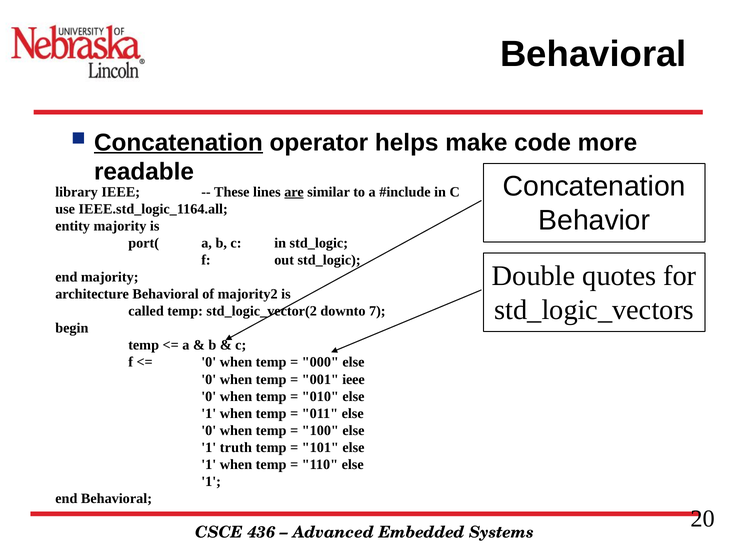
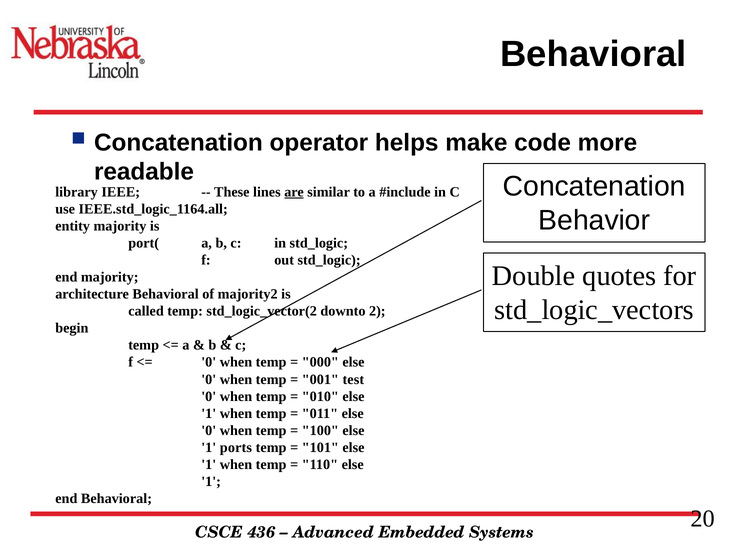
Concatenation underline: present -> none (178, 143)
7: 7 -> 2 (377, 312)
001 ieee: ieee -> test (353, 380)
truth: truth -> ports (236, 448)
